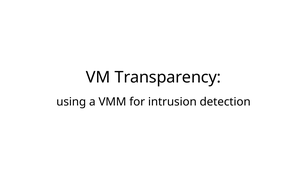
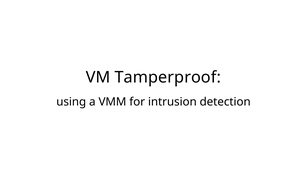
Transparency: Transparency -> Tamperproof (168, 78)
